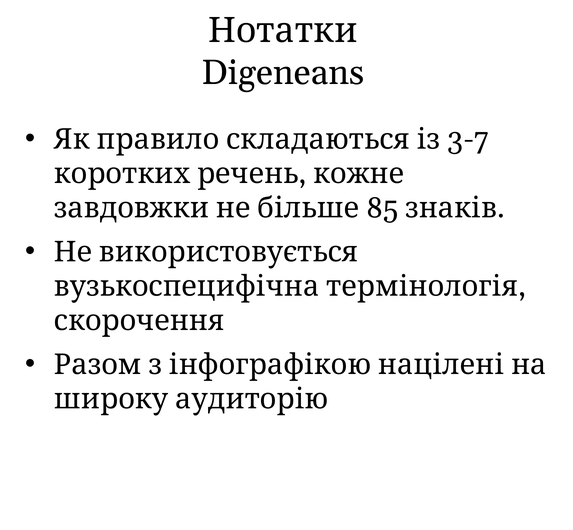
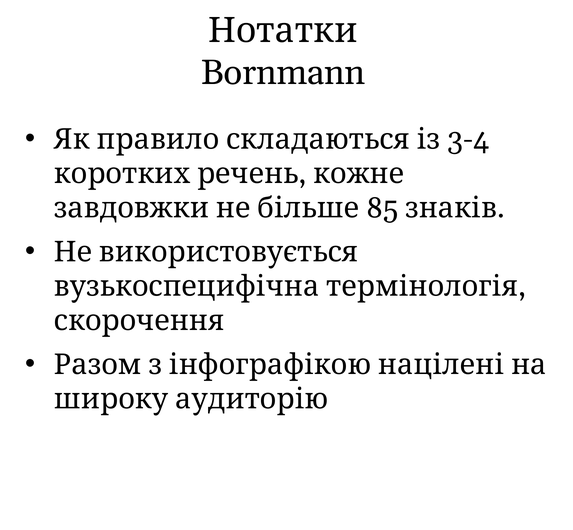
Digeneans: Digeneans -> Bornmann (283, 73)
3-7: 3-7 -> 3-4 (468, 139)
